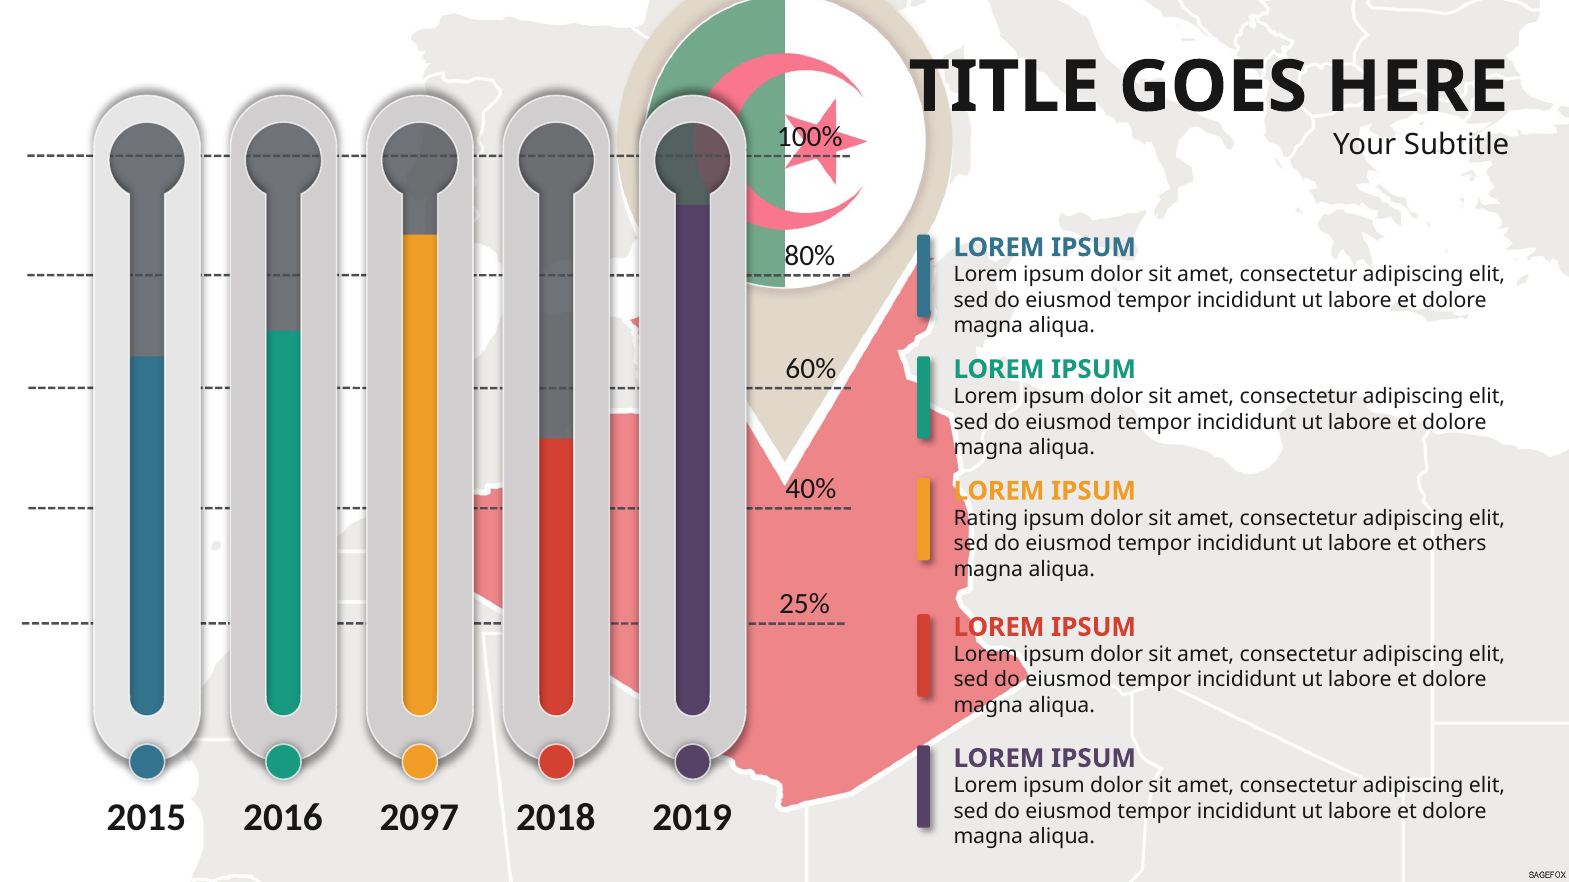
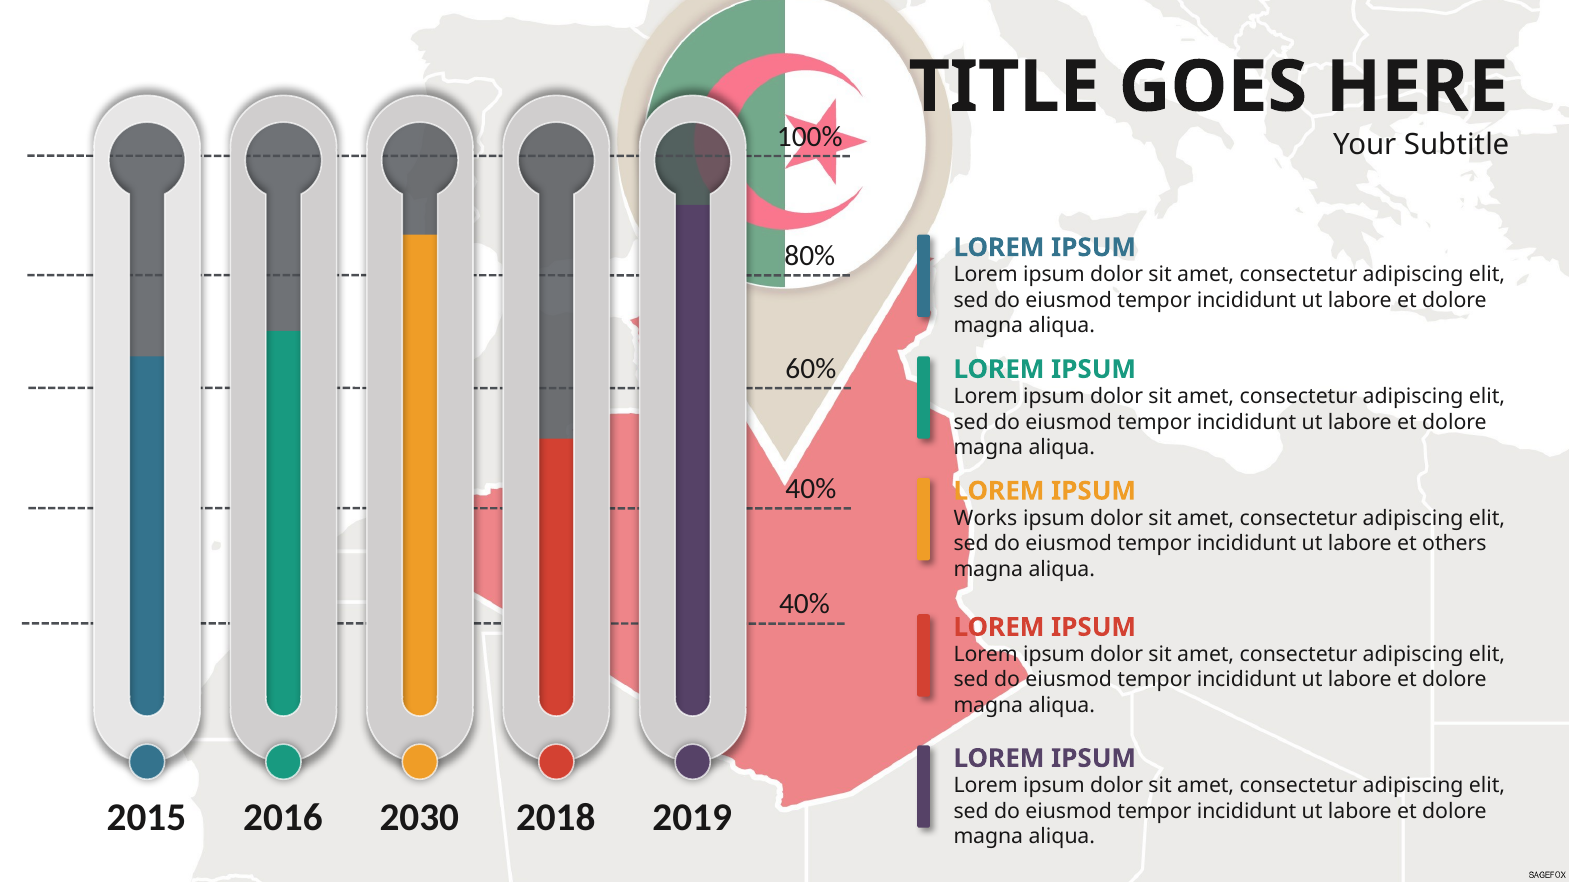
Rating: Rating -> Works (986, 519)
25%: 25% -> 40% (804, 604)
2097: 2097 -> 2030 (419, 819)
